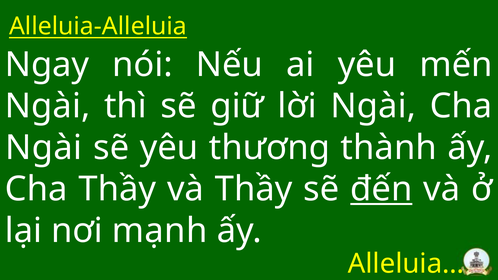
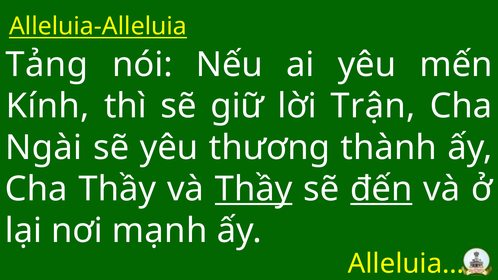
Ngay: Ngay -> Tảng (47, 65)
Ngài: Ngài -> Kính (48, 106)
lời Ngài: Ngài -> Trận (373, 106)
Thầy underline: none -> present (254, 189)
